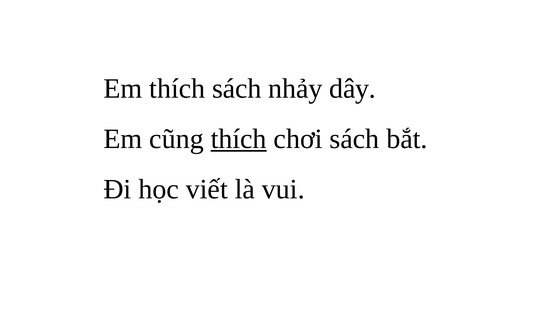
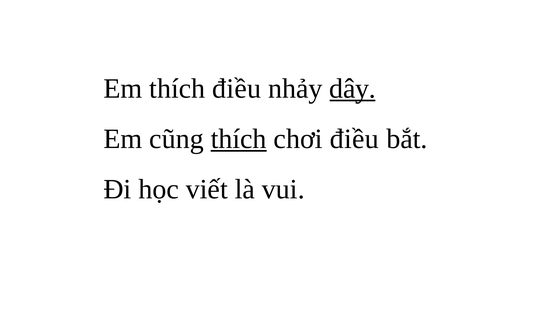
thích sách: sách -> điều (237, 88)
dây underline: none -> present (353, 88)
chơi sách: sách -> điều (354, 139)
